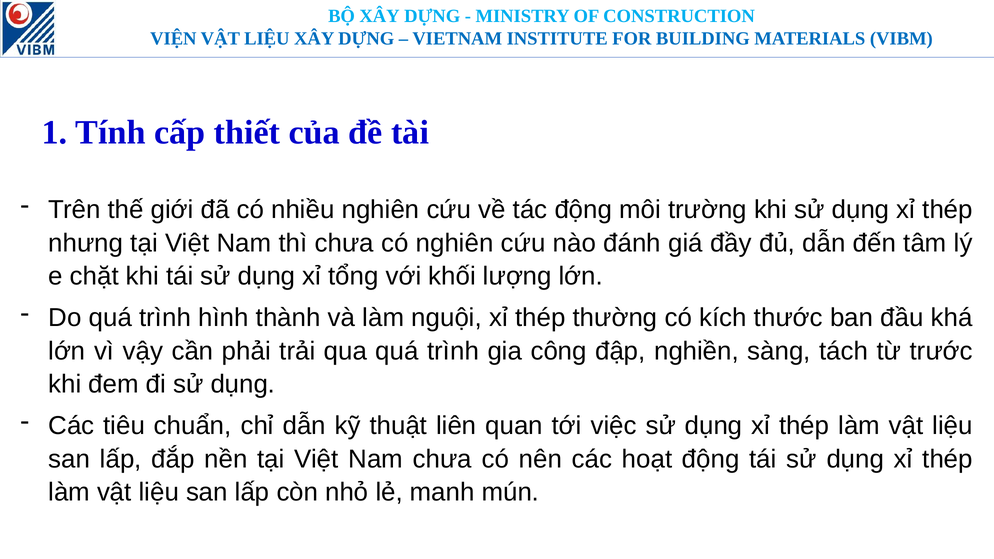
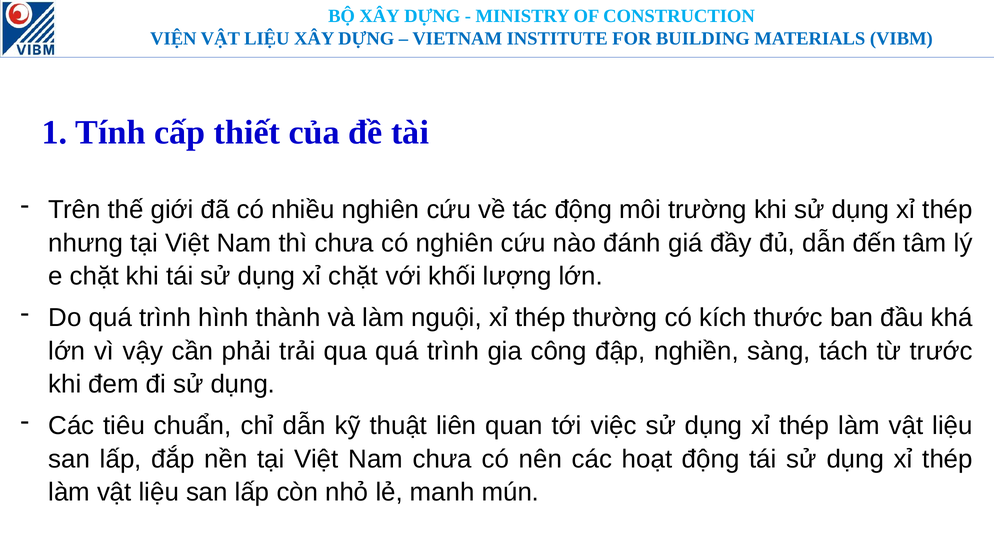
xỉ tổng: tổng -> chặt (353, 276)
